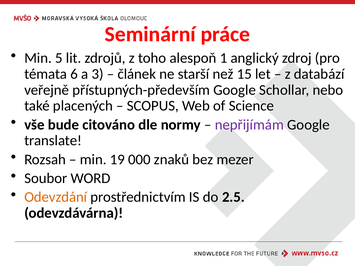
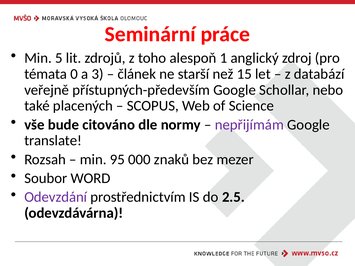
6: 6 -> 0 (74, 74)
19: 19 -> 95 (117, 160)
Odevzdání colour: orange -> purple (56, 197)
